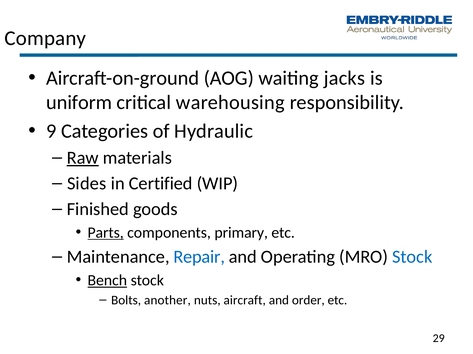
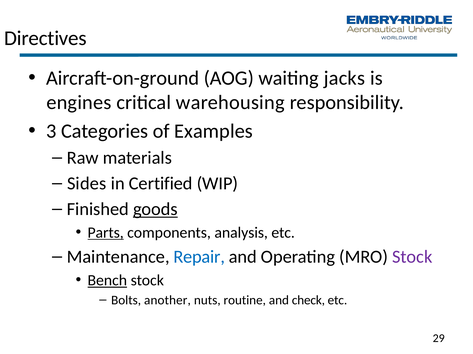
Company: Company -> Directives (45, 38)
uniform: uniform -> engines (79, 103)
9: 9 -> 3 (51, 131)
Hydraulic: Hydraulic -> Examples (214, 131)
Raw underline: present -> none (83, 158)
goods underline: none -> present (155, 210)
primary: primary -> analysis (241, 233)
Stock colour: blue -> purple (412, 257)
aircraft: aircraft -> routine (245, 301)
order: order -> check (308, 301)
